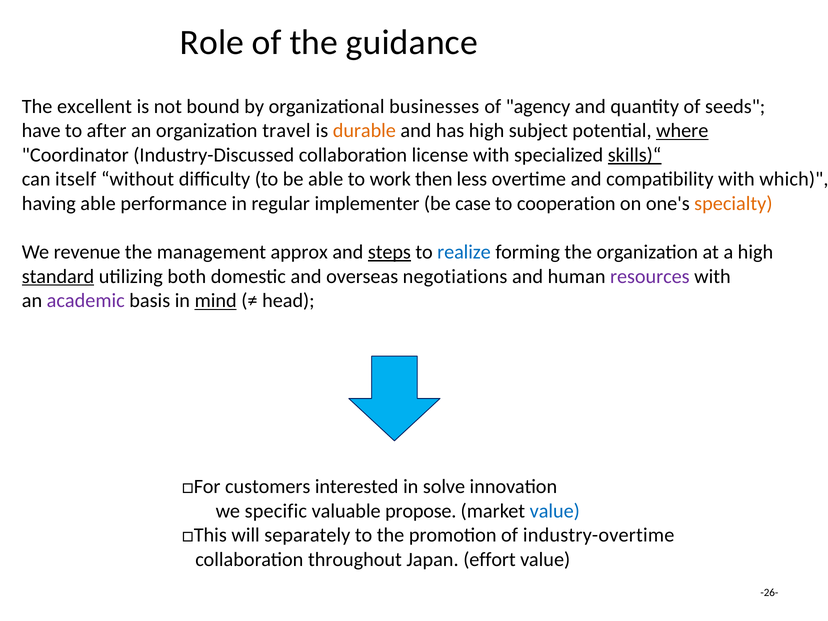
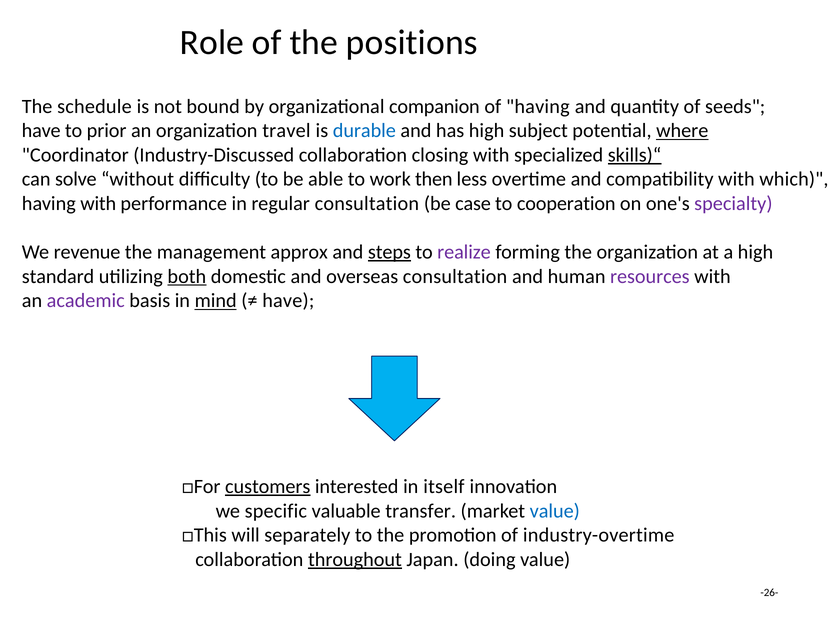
guidance: guidance -> positions (412, 43)
excellent: excellent -> schedule (94, 106)
businesses: businesses -> companion (434, 106)
of agency: agency -> having (538, 106)
after: after -> prior (107, 131)
durable colour: orange -> blue (364, 131)
license: license -> closing (440, 155)
itself: itself -> solve (76, 179)
having able: able -> with (98, 204)
regular implementer: implementer -> consultation (367, 204)
specialty colour: orange -> purple (733, 204)
realize colour: blue -> purple (464, 252)
standard underline: present -> none (58, 276)
both underline: none -> present (187, 276)
overseas negotiations: negotiations -> consultation (455, 276)
head: head -> have (288, 301)
customers underline: none -> present (268, 487)
solve: solve -> itself (444, 487)
propose: propose -> transfer (421, 511)
throughout underline: none -> present (355, 559)
effort: effort -> doing (489, 559)
